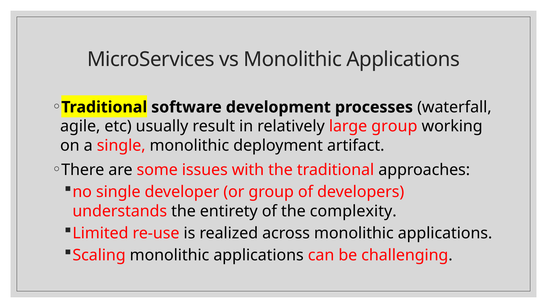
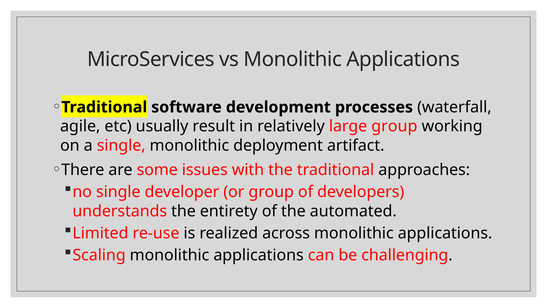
complexity: complexity -> automated (353, 211)
